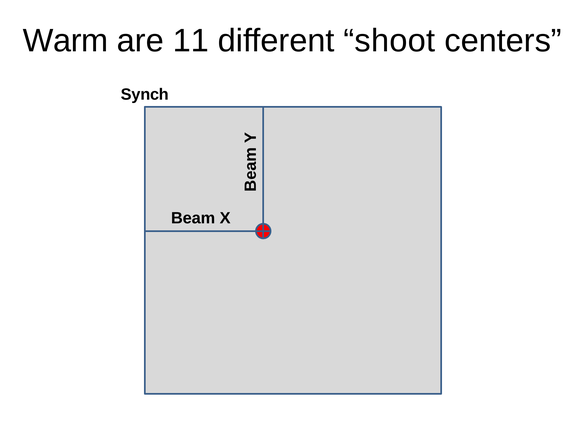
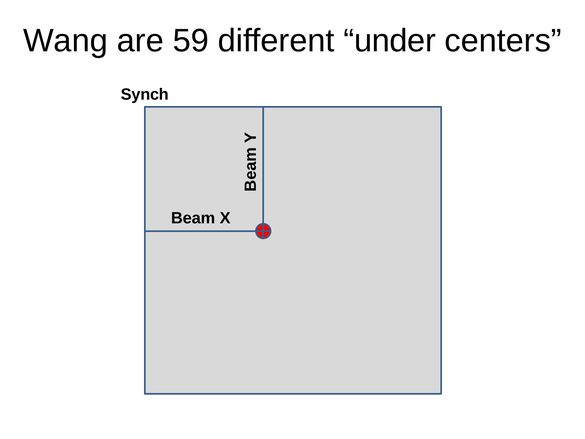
Warm: Warm -> Wang (65, 41)
11: 11 -> 59 (191, 41)
shoot: shoot -> under (390, 41)
